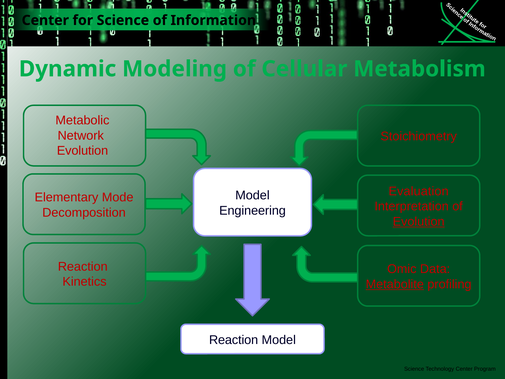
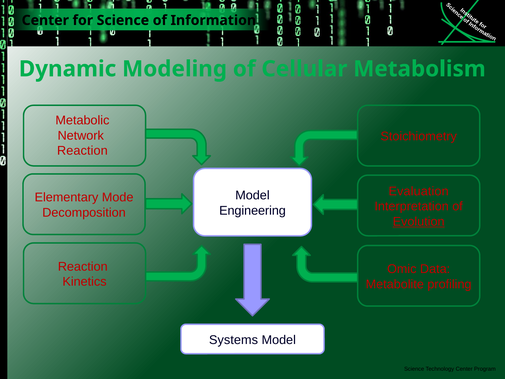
Evolution: Evolution -> Reaction (82, 151)
Metabolite underline: present -> none (395, 284)
Reaction: Reaction -> Systems (233, 340)
